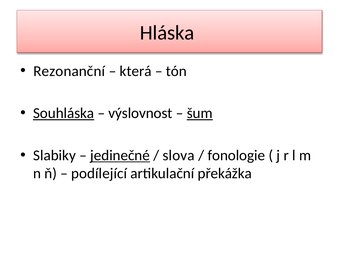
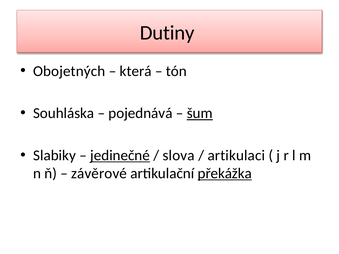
Hláska: Hláska -> Dutiny (167, 33)
Rezonanční: Rezonanční -> Obojetných (69, 71)
Souhláska underline: present -> none (64, 113)
výslovnost: výslovnost -> pojednává (140, 113)
fonologie: fonologie -> artikulaci (236, 156)
podílející: podílející -> závěrové (99, 174)
překážka underline: none -> present (225, 174)
